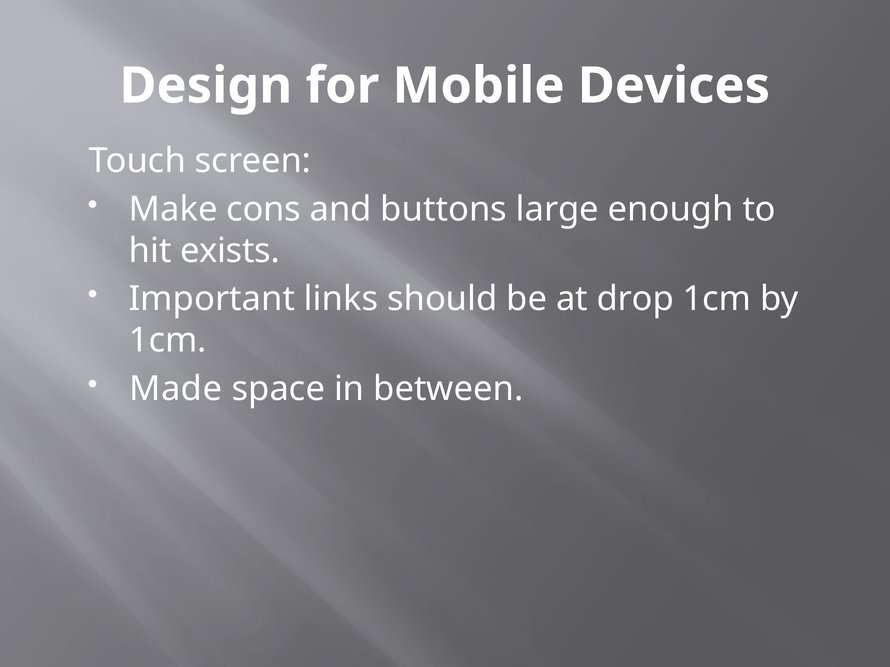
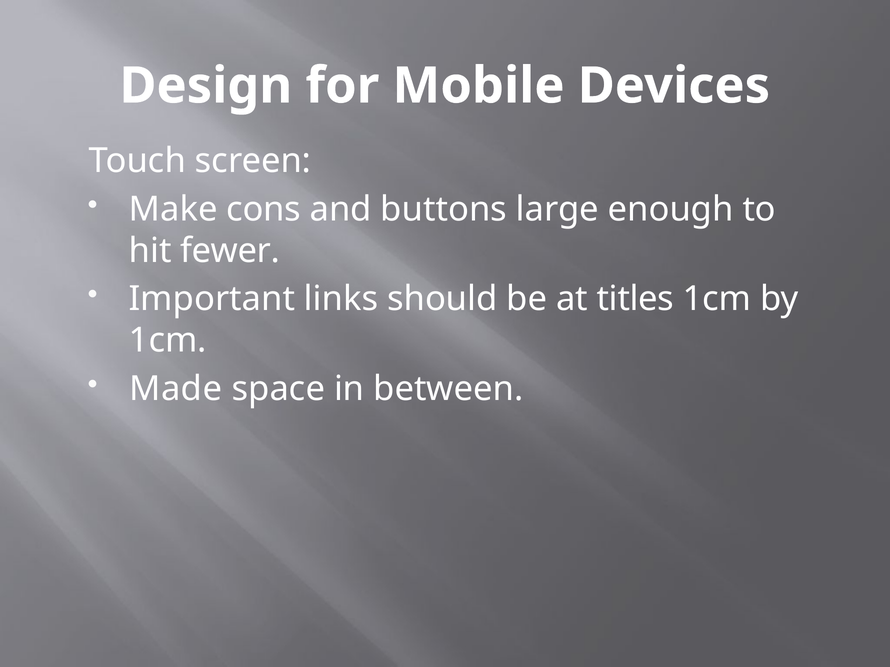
exists: exists -> fewer (230, 251)
drop: drop -> titles (635, 299)
